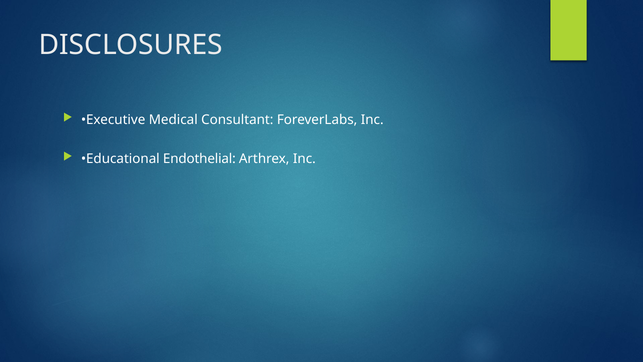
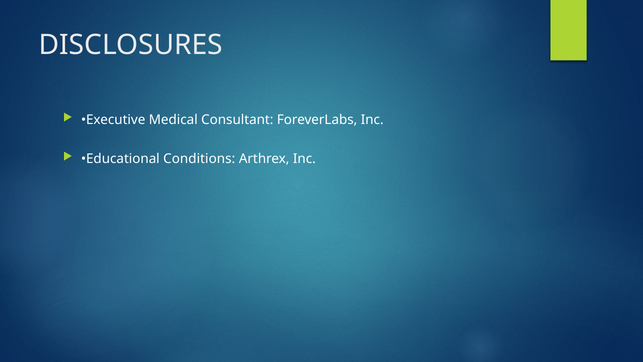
Endothelial: Endothelial -> Conditions (199, 159)
